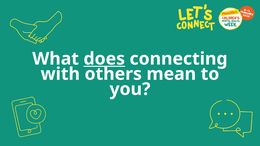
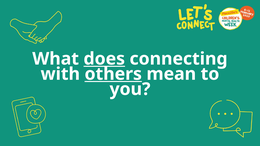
others underline: none -> present (113, 74)
